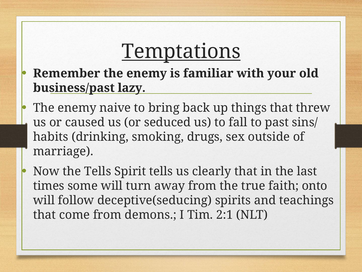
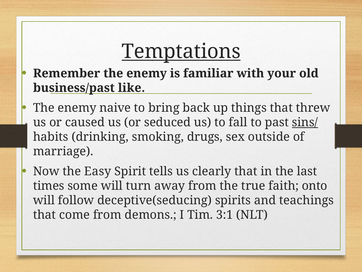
lazy: lazy -> like (132, 88)
sins/ underline: none -> present (305, 122)
the Tells: Tells -> Easy (98, 171)
2:1: 2:1 -> 3:1 (225, 214)
